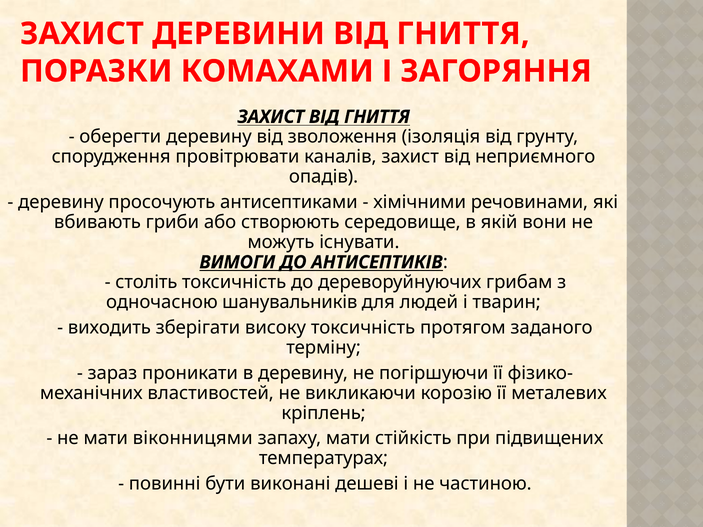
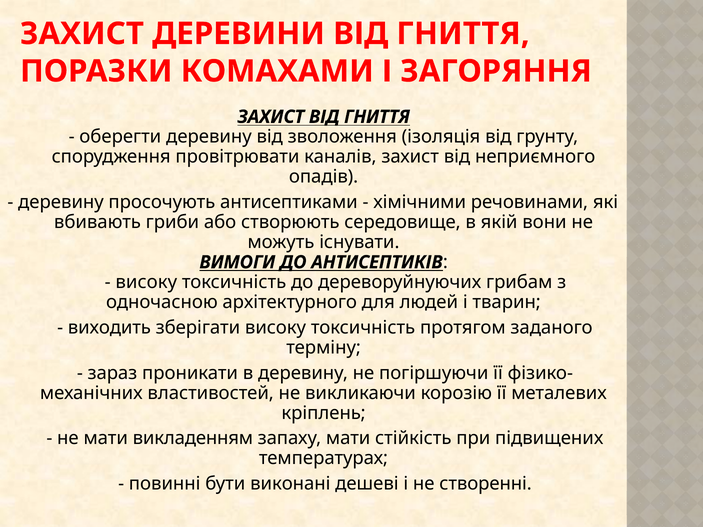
століть: століть -> високу (146, 282)
шанувальників: шанувальників -> архітектурного (290, 302)
віконницями: віконницями -> викладенням (193, 438)
частиною: частиною -> створенні (486, 484)
